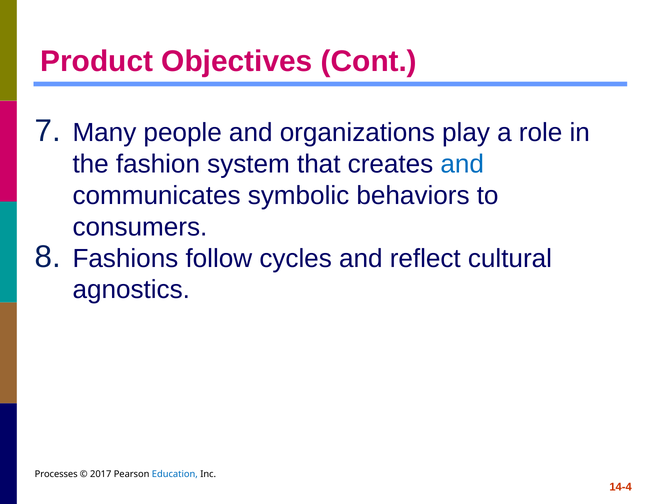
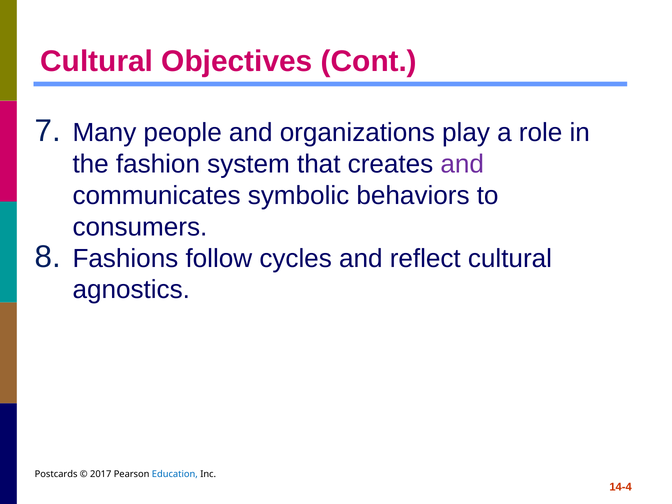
Product: Product -> Cultural (97, 61)
and colour: blue -> purple (462, 164)
Processes: Processes -> Postcards (56, 474)
